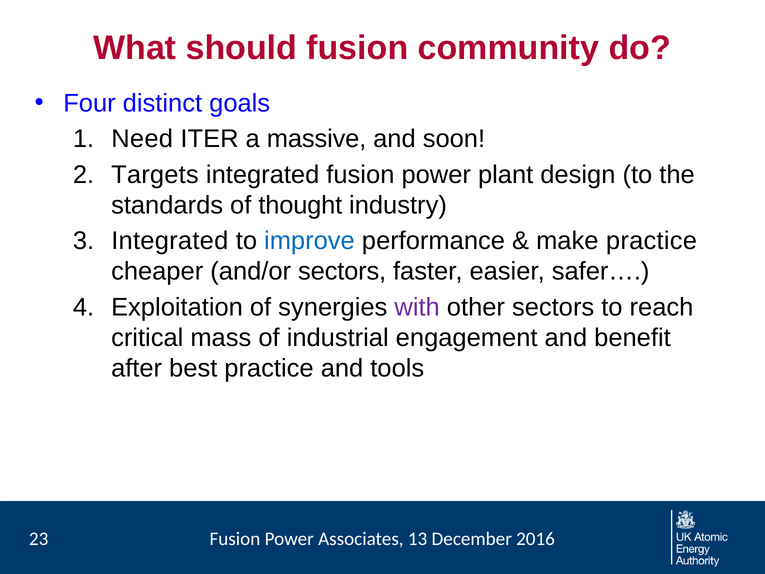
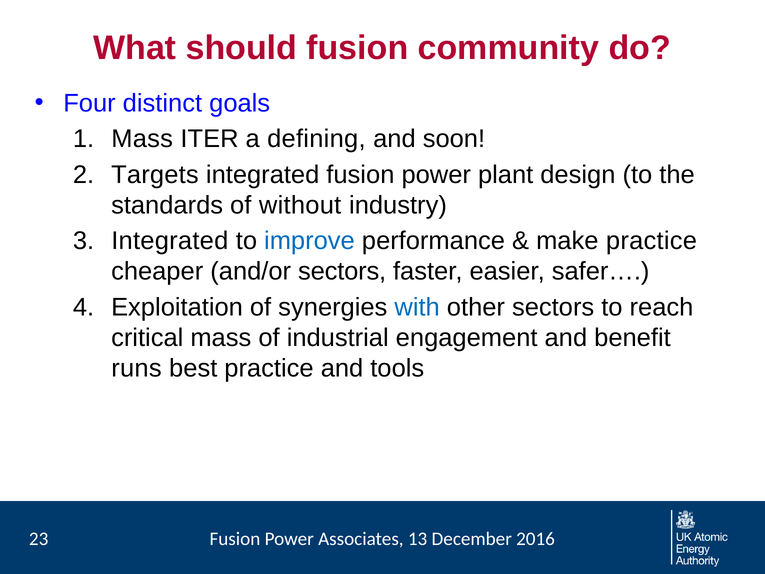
Need: Need -> Mass (142, 139)
massive: massive -> defining (316, 139)
thought: thought -> without (300, 205)
with colour: purple -> blue (417, 307)
after: after -> runs (136, 368)
